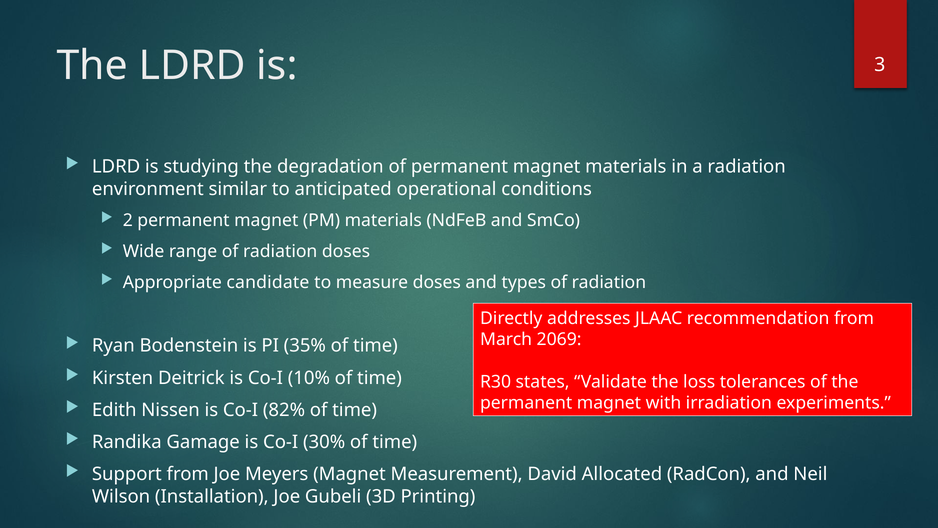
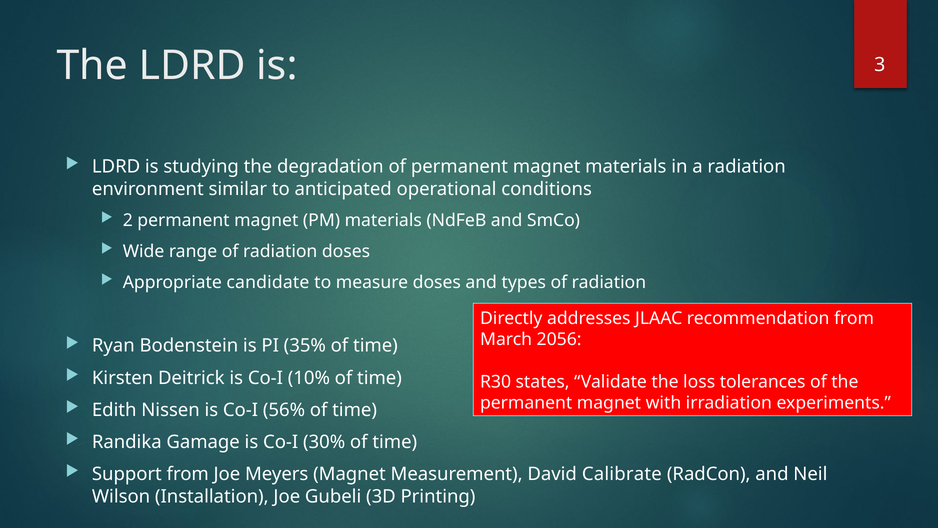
2069: 2069 -> 2056 (559, 339)
82%: 82% -> 56% (284, 410)
Allocated: Allocated -> Calibrate (622, 474)
